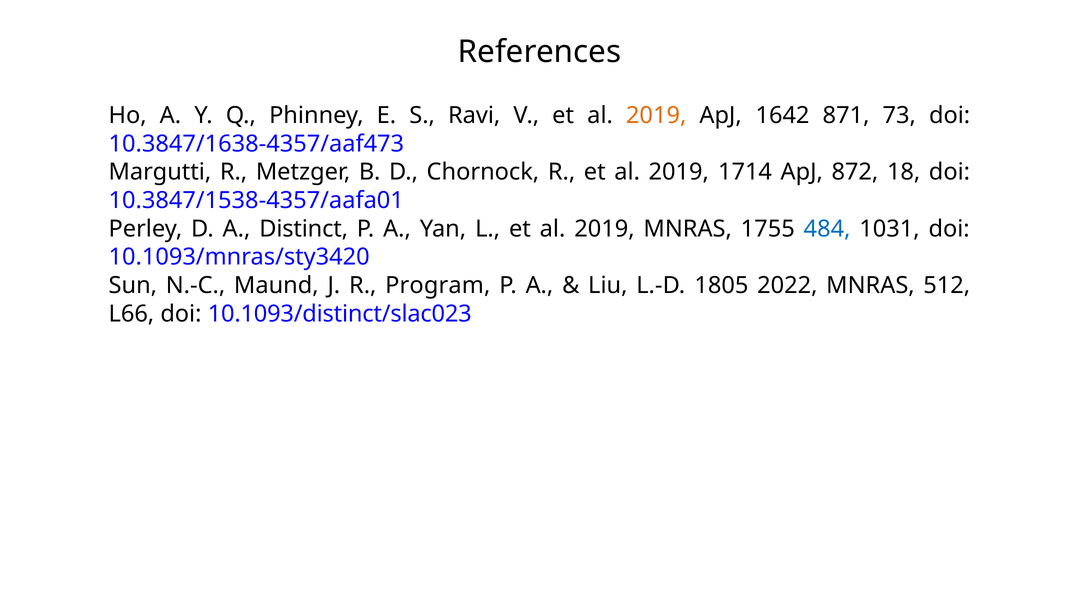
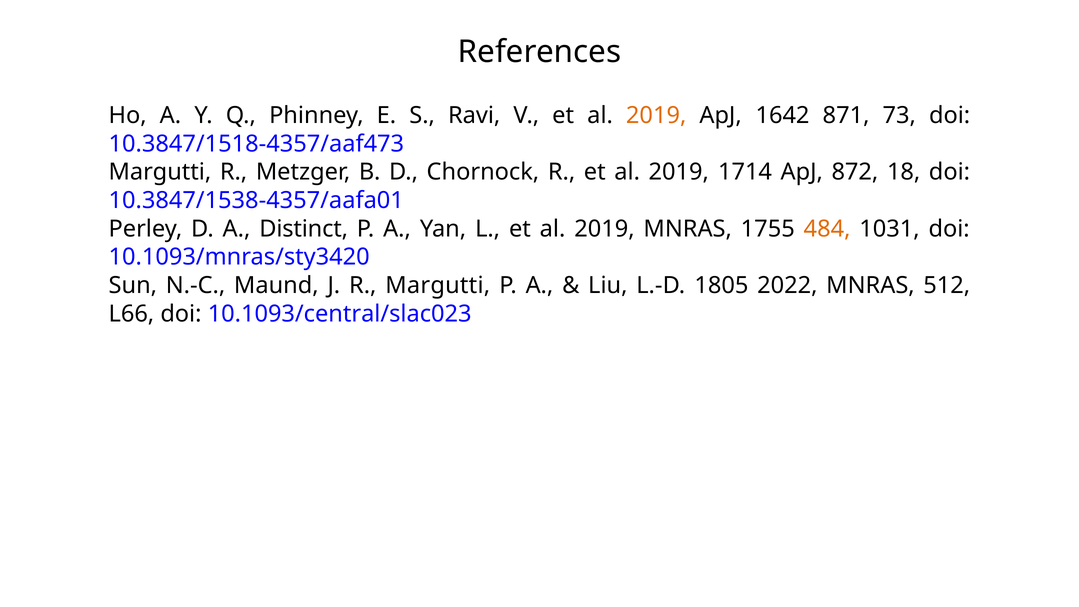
10.3847/1638-4357/aaf473: 10.3847/1638-4357/aaf473 -> 10.3847/1518-4357/aaf473 (256, 144)
484 colour: blue -> orange (827, 229)
R Program: Program -> Margutti (438, 285)
10.1093/distinct/slac023: 10.1093/distinct/slac023 -> 10.1093/central/slac023 (340, 314)
